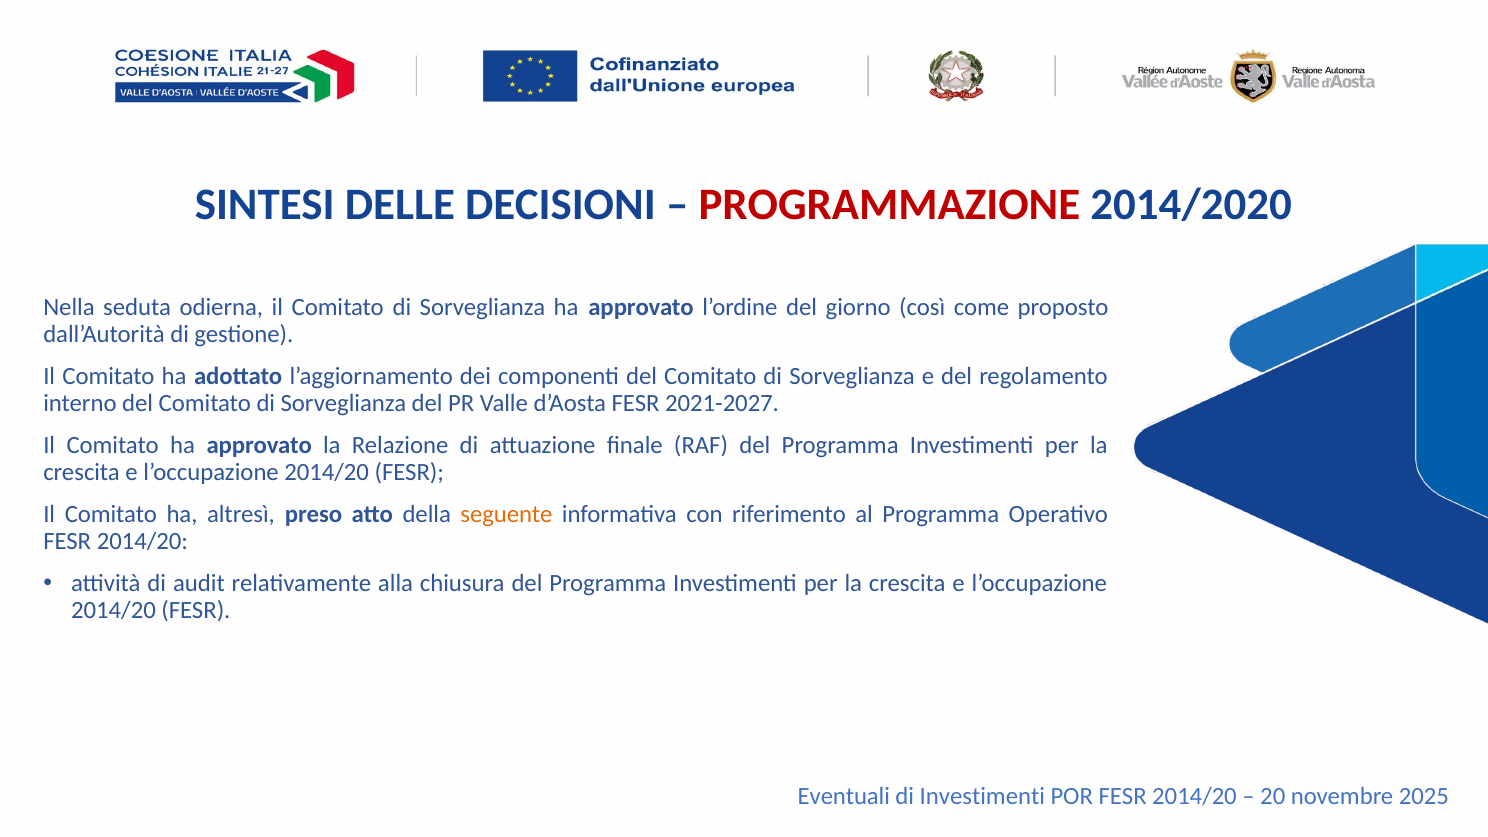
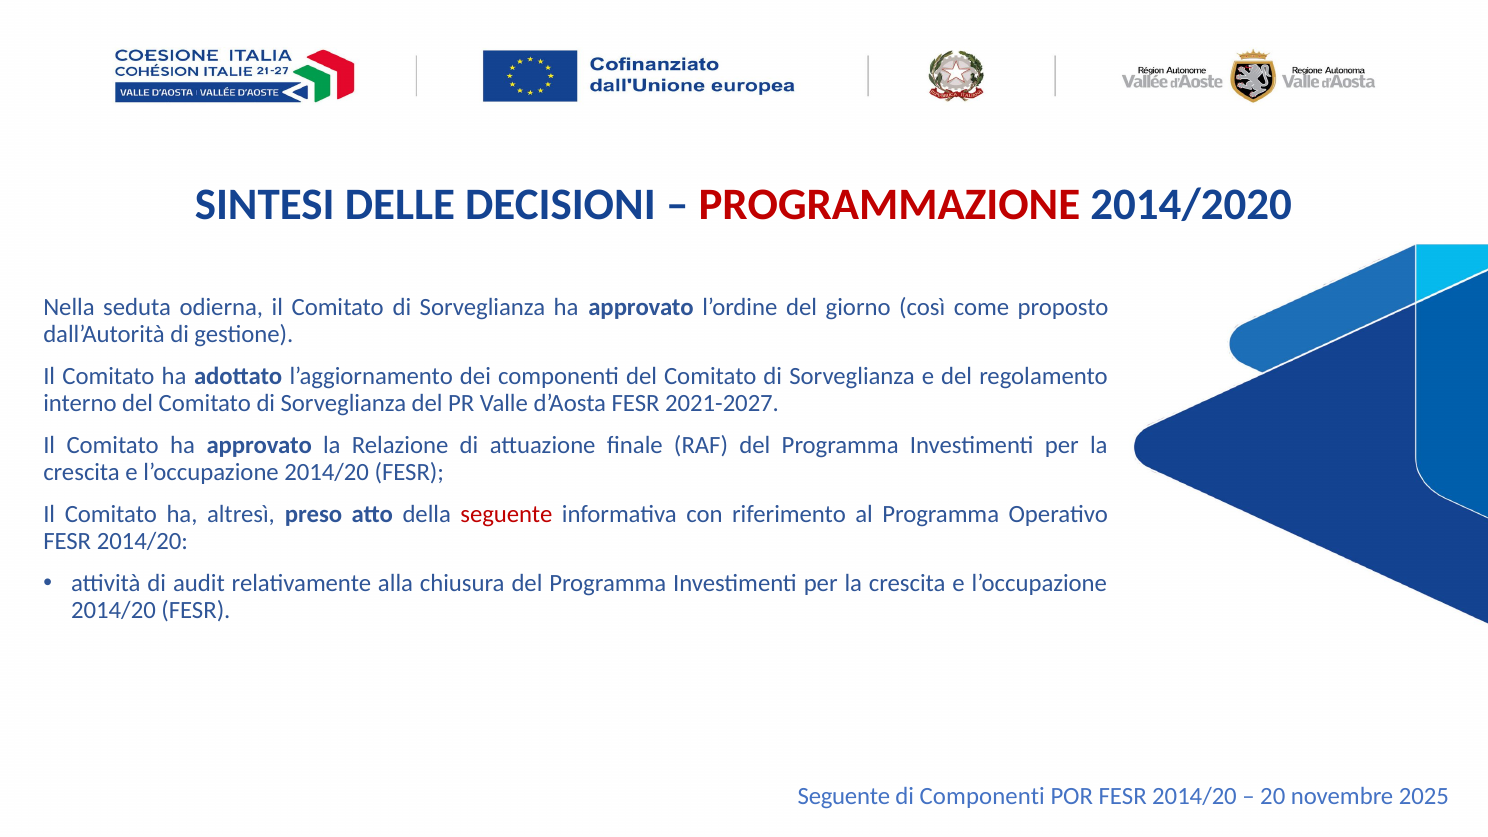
seguente colour: orange -> red (506, 514)
Eventuali: Eventuali -> Seguente (844, 797)
di Investimenti: Investimenti -> Componenti (982, 797)
